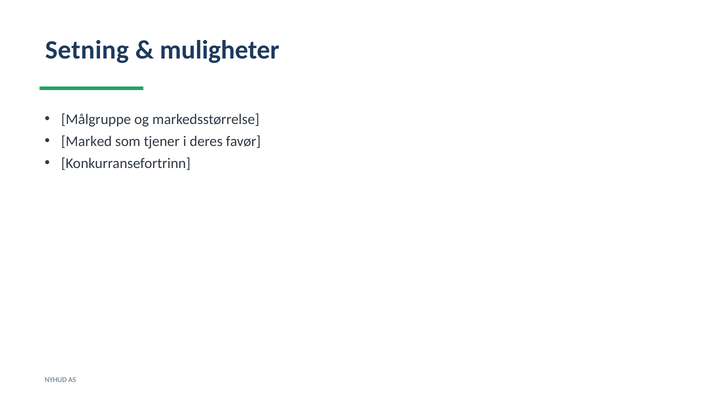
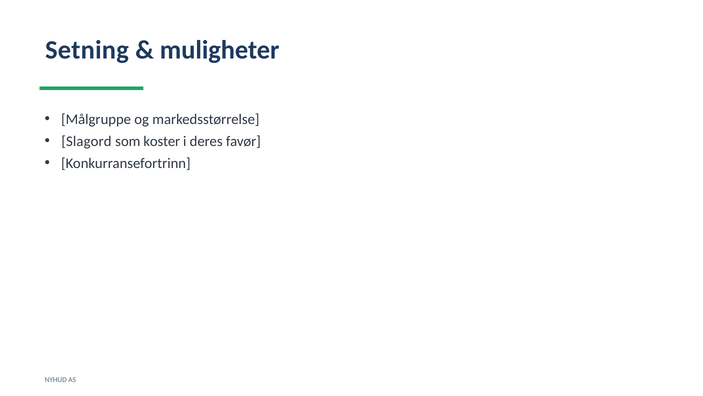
Marked: Marked -> Slagord (86, 141)
tjener: tjener -> koster (162, 141)
